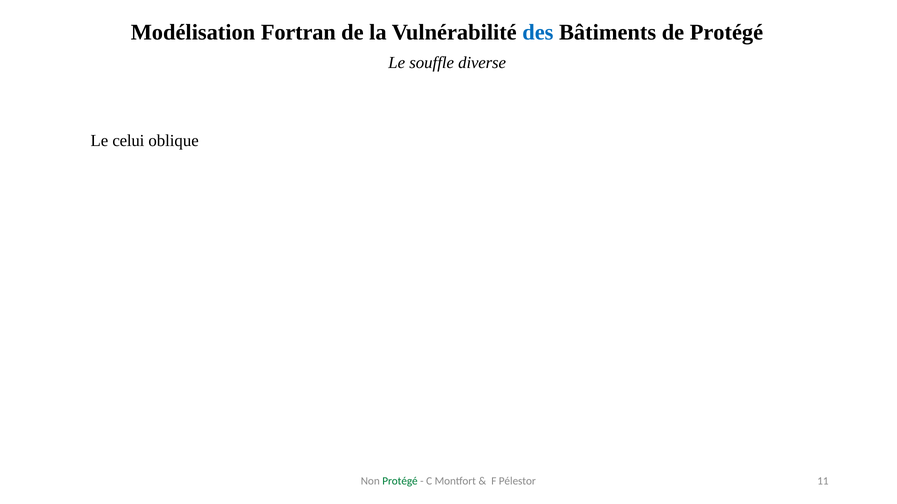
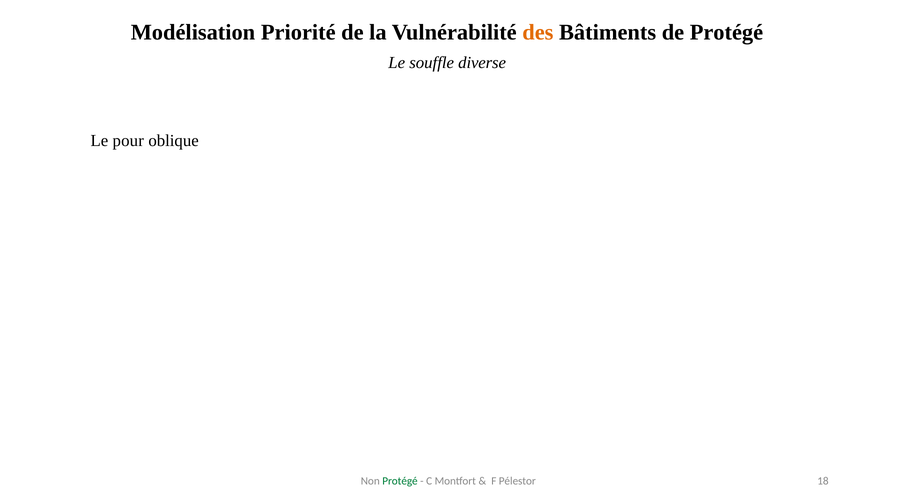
Fortran: Fortran -> Priorité (298, 32)
des colour: blue -> orange (538, 32)
celui: celui -> pour (128, 141)
11: 11 -> 18 (823, 482)
